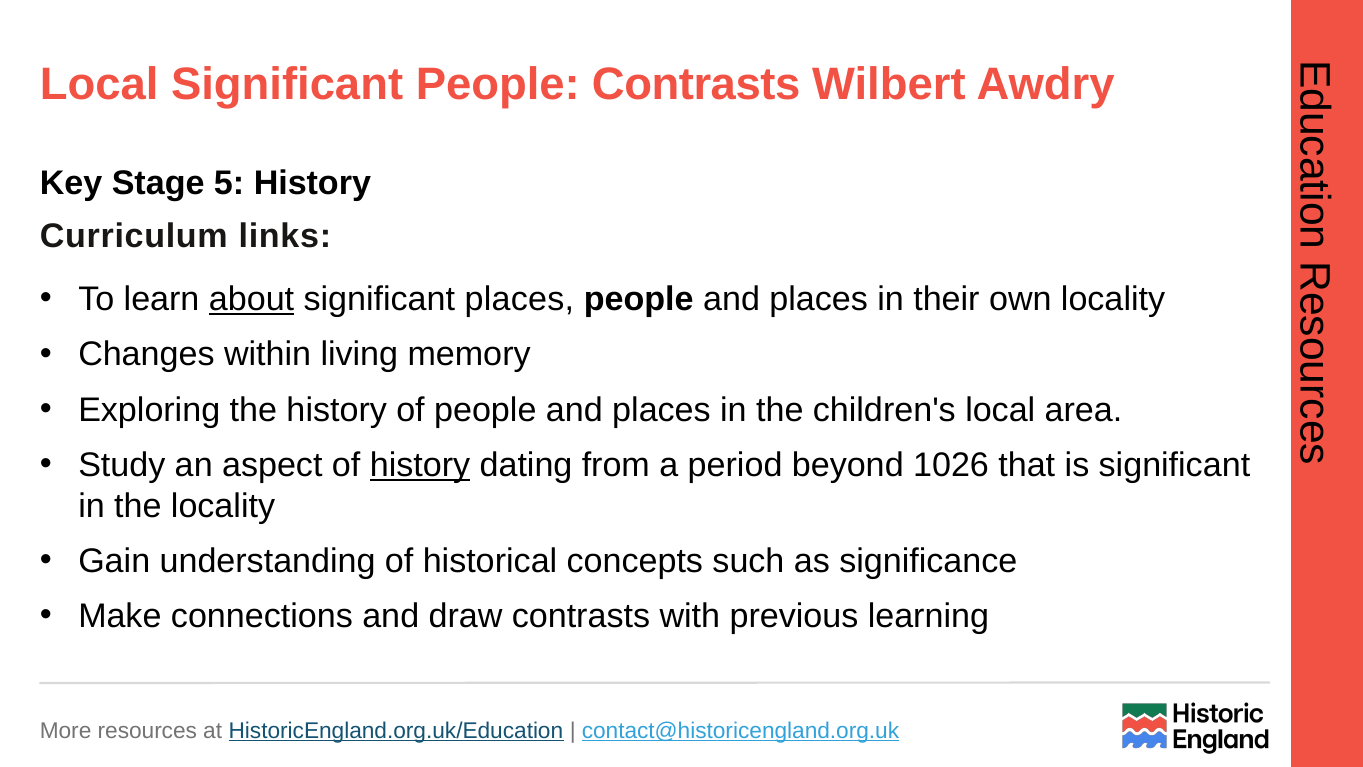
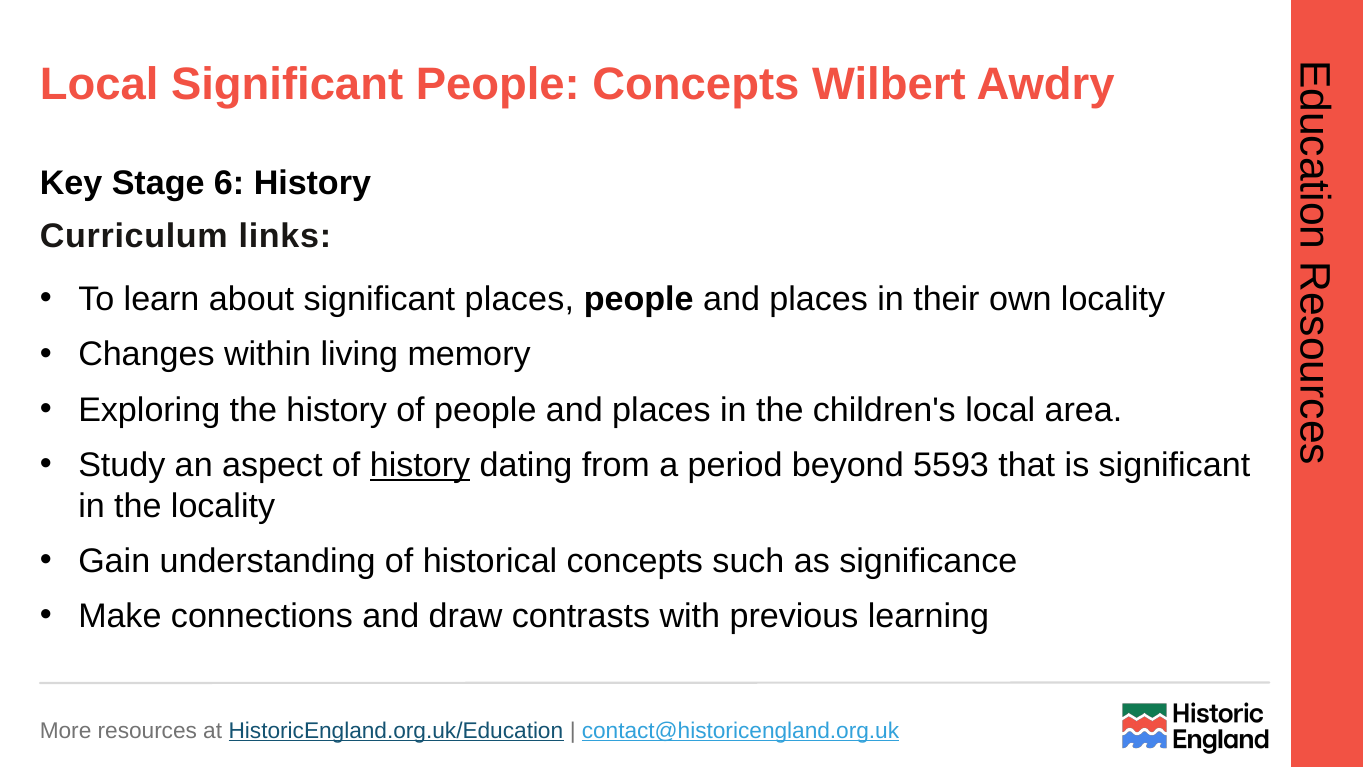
People Contrasts: Contrasts -> Concepts (696, 84)
5: 5 -> 6 (229, 183)
about underline: present -> none (252, 299)
1026: 1026 -> 5593 (951, 465)
